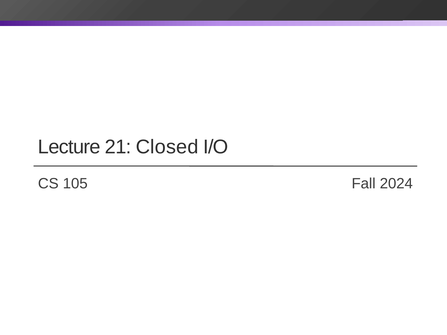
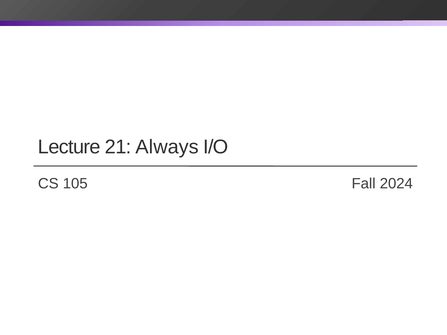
Closed: Closed -> Always (167, 147)
